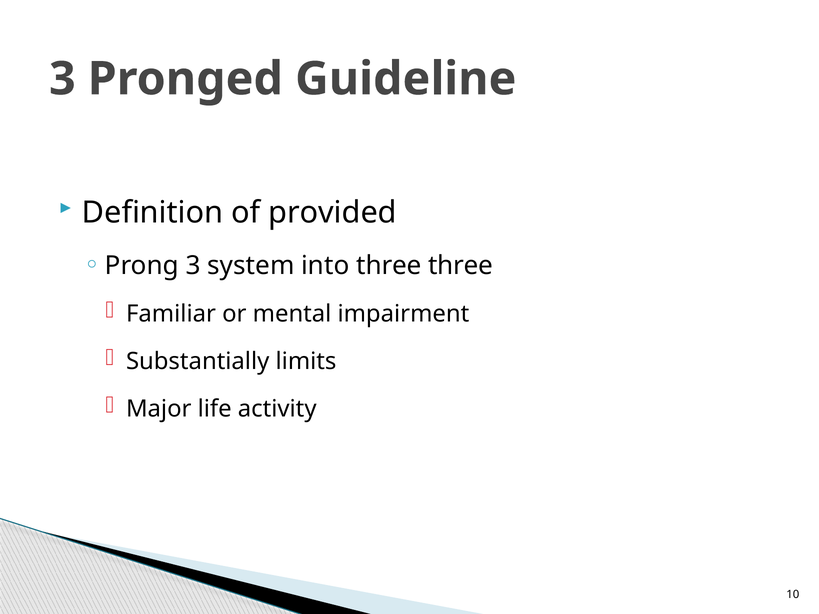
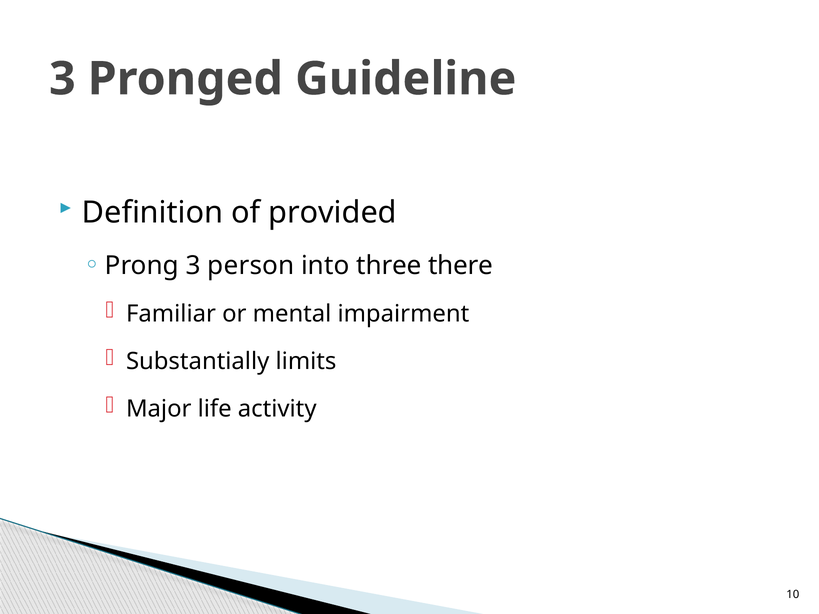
system: system -> person (251, 266)
three three: three -> there (460, 266)
